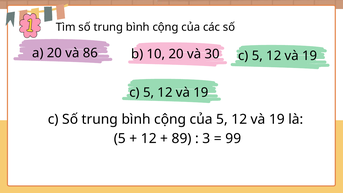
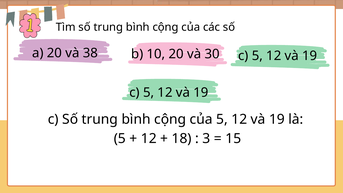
86: 86 -> 38 (90, 53)
89: 89 -> 18 (182, 139)
99: 99 -> 15 (233, 139)
